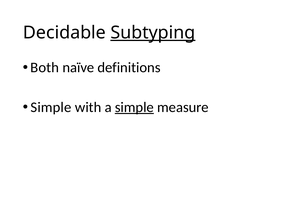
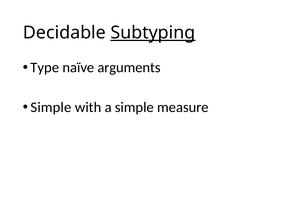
Both: Both -> Type (45, 68)
definitions: definitions -> arguments (129, 68)
simple underline: present -> none (134, 107)
